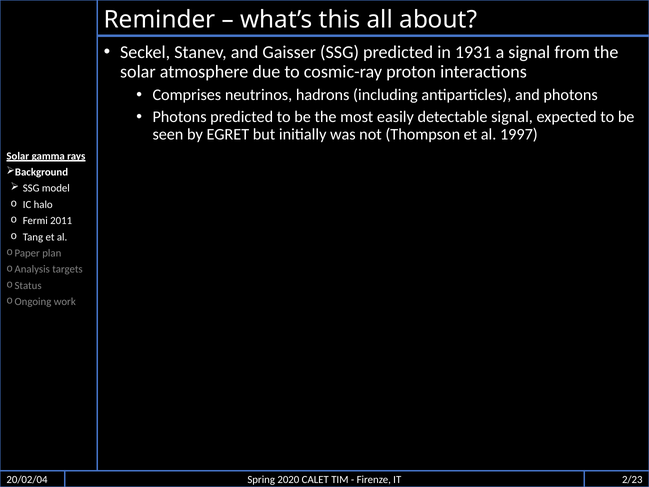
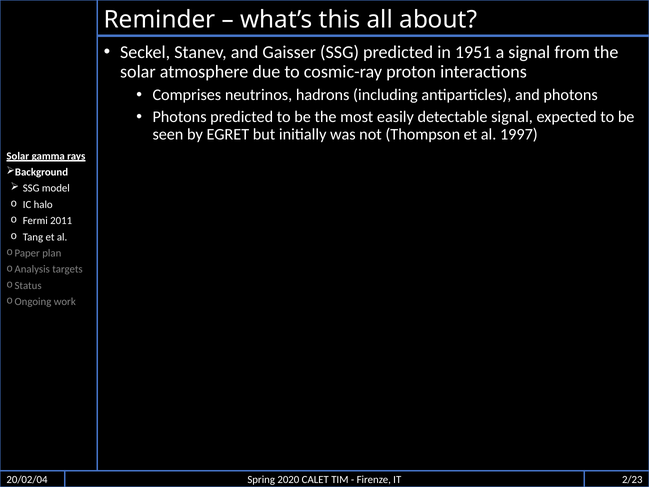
1931: 1931 -> 1951 (473, 52)
